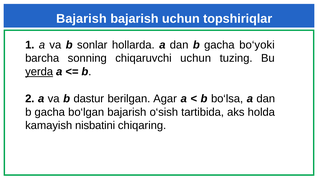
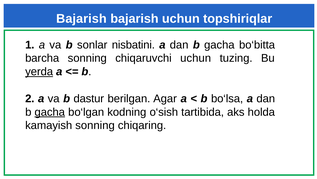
hollarda: hollarda -> nisbatini (133, 45)
bо‘yoki: bо‘yoki -> bо‘bitta (257, 45)
gacha underline: none -> present (50, 112)
bо‘lgan bajarish: bajarish -> kodning (127, 112)
kamayish nisbatini: nisbatini -> sonning (95, 125)
